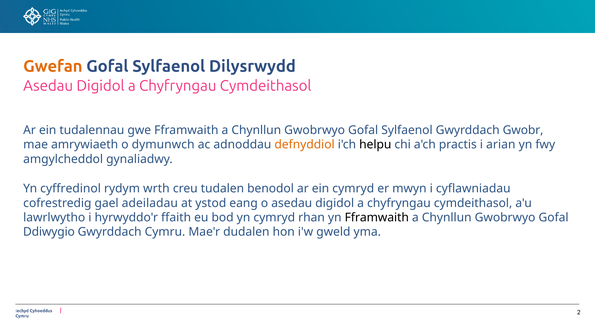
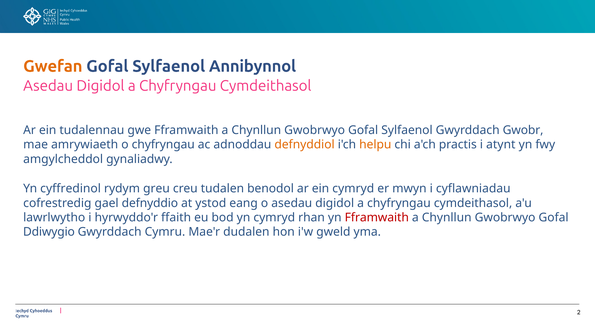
Dilysrwydd: Dilysrwydd -> Annibynnol (252, 66)
o dymunwch: dymunwch -> chyfryngau (163, 144)
helpu colour: black -> orange (375, 144)
arian: arian -> atynt (501, 144)
wrth: wrth -> greu (156, 188)
adeiladau: adeiladau -> defnyddio (150, 203)
Fframwaith colour: black -> red (377, 217)
